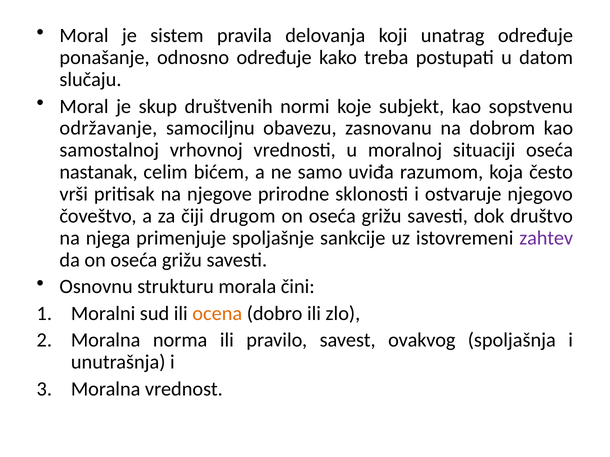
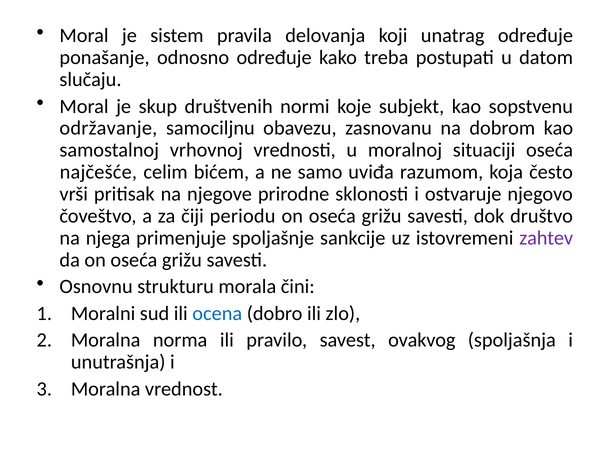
nastanak: nastanak -> najčešće (98, 172)
drugom: drugom -> periodu (243, 216)
ocena colour: orange -> blue (217, 314)
